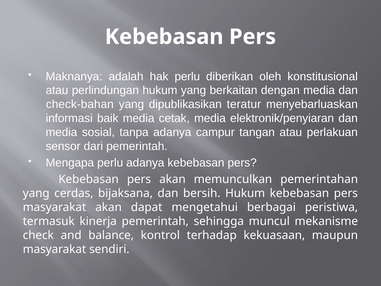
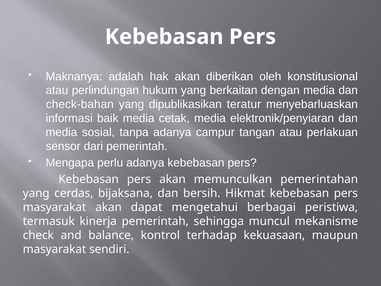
hak perlu: perlu -> akan (187, 76)
bersih Hukum: Hukum -> Hikmat (245, 193)
